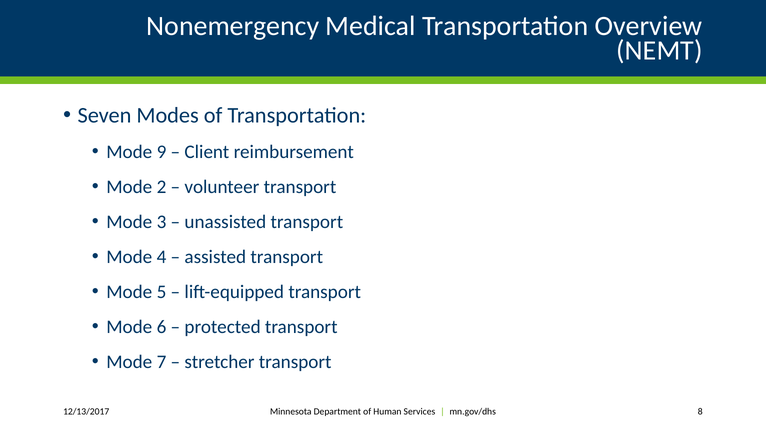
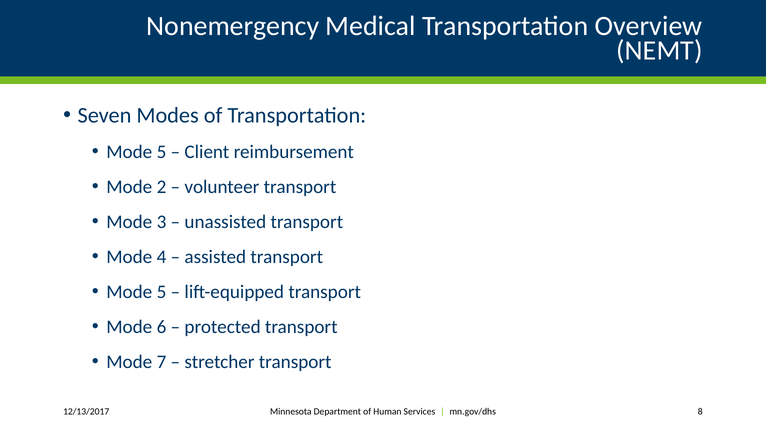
9: 9 -> 5 (161, 152)
